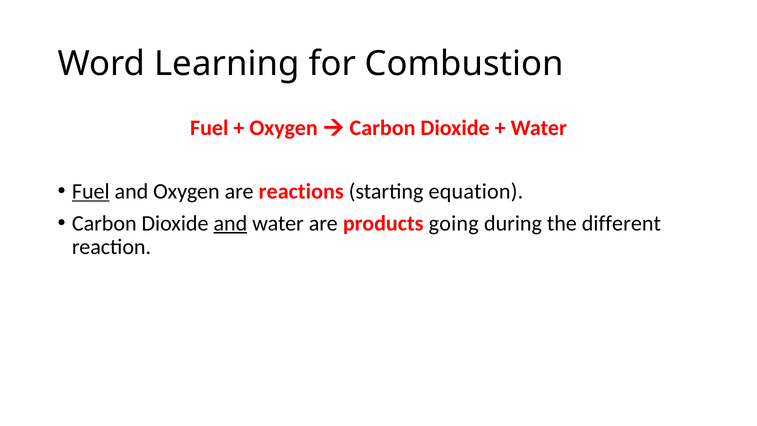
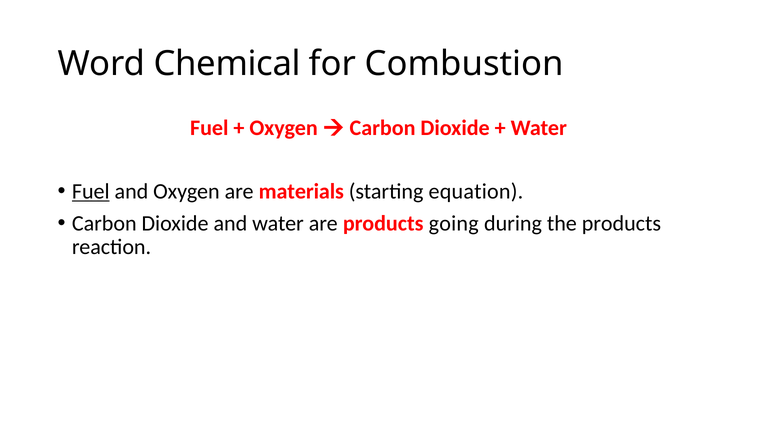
Learning: Learning -> Chemical (227, 64)
reactions: reactions -> materials (301, 191)
and underline: present -> none (230, 223)
the different: different -> products (621, 223)
